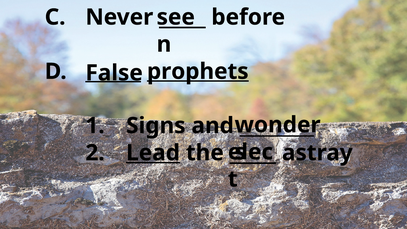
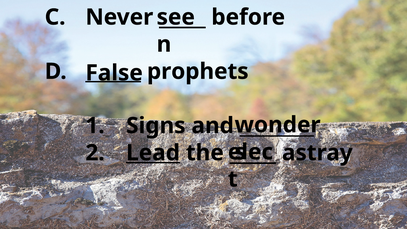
prophets underline: present -> none (198, 71)
